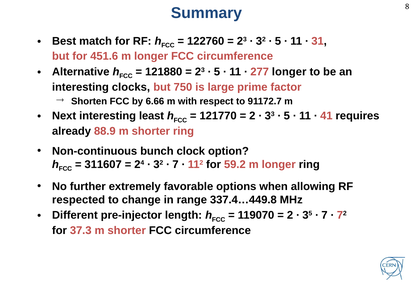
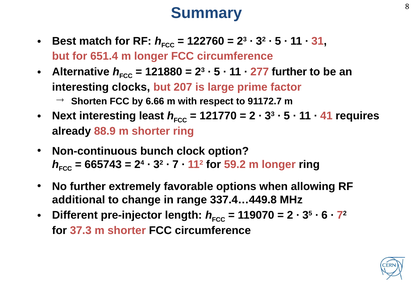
451.6: 451.6 -> 651.4 (104, 56)
277 longer: longer -> further (289, 72)
750: 750 -> 207 (183, 87)
311607: 311607 -> 665743 (103, 164)
respected: respected -> additional (79, 200)
7: 7 -> 6 (324, 215)
